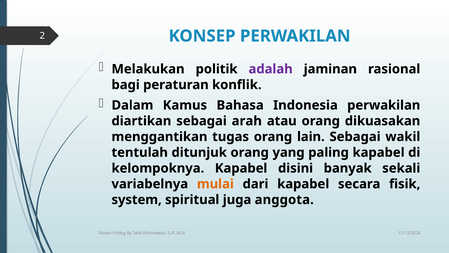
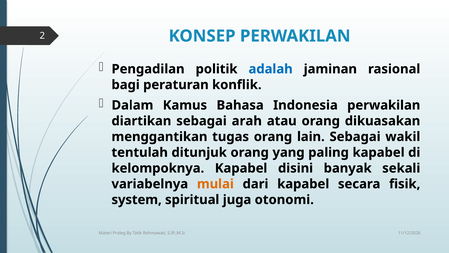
Melakukan: Melakukan -> Pengadilan (148, 69)
adalah colour: purple -> blue (271, 69)
anggota: anggota -> otonomi (284, 199)
